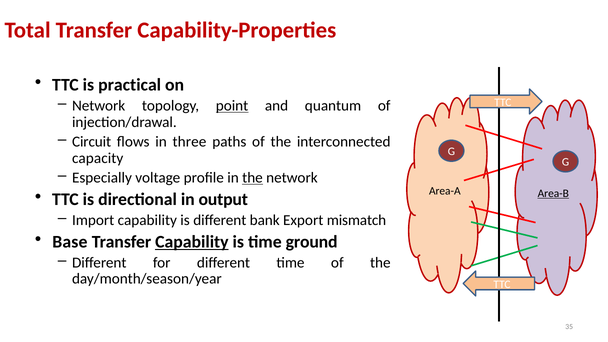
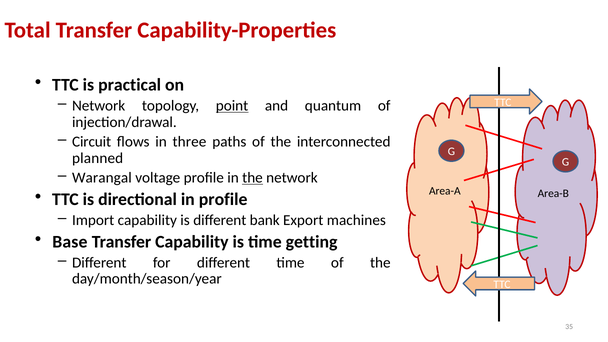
capacity: capacity -> planned (98, 158)
Especially: Especially -> Warangal (102, 178)
in output: output -> profile (223, 199)
Area-B underline: present -> none (553, 193)
mismatch: mismatch -> machines (356, 220)
Capability underline: present -> none (192, 242)
ground: ground -> getting (312, 242)
